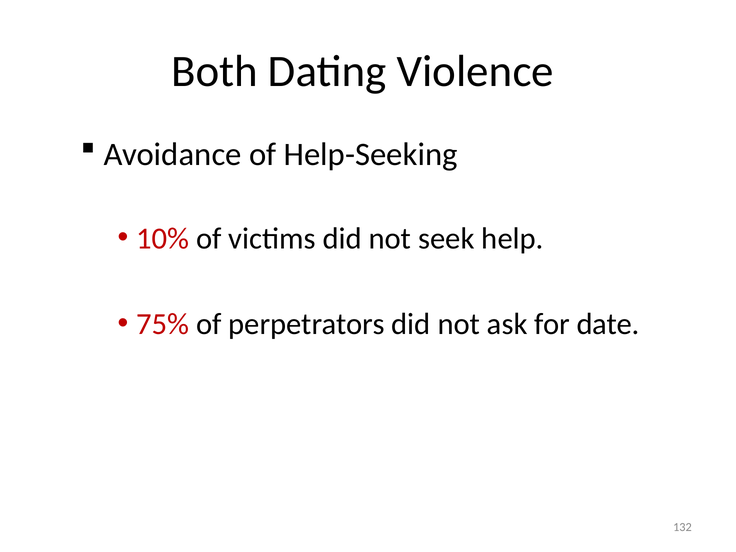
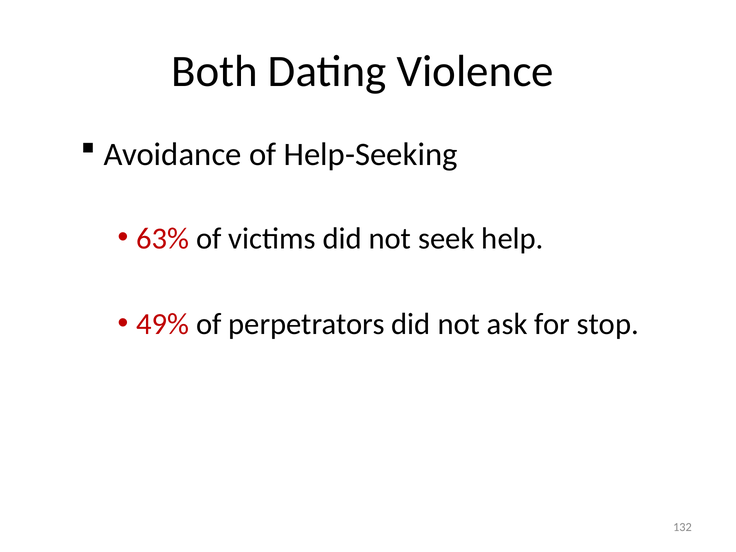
10%: 10% -> 63% (163, 238)
75%: 75% -> 49% (163, 324)
date: date -> stop (608, 324)
